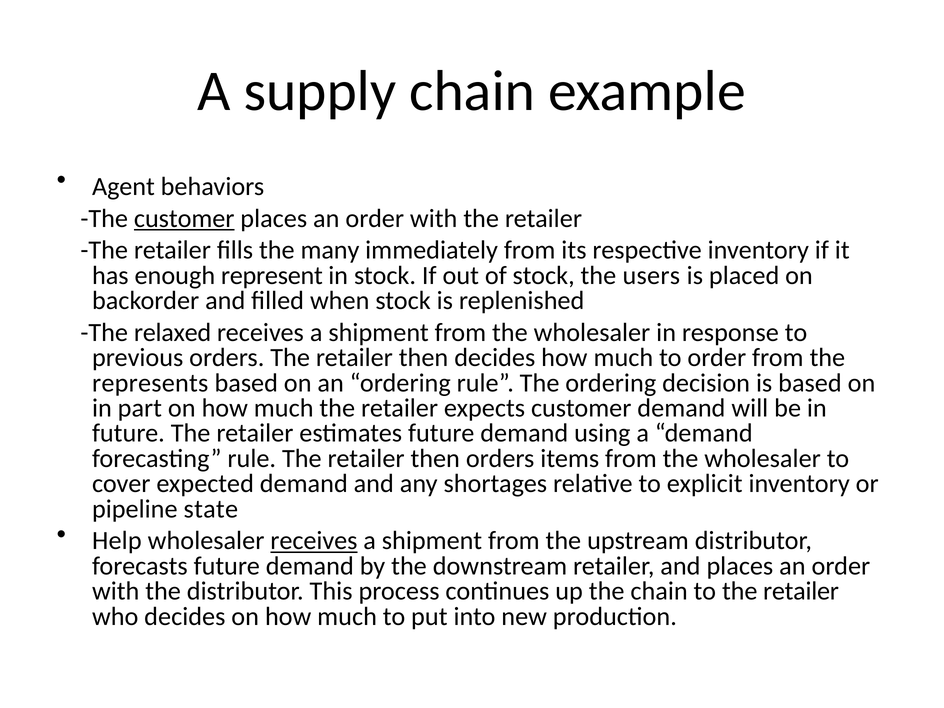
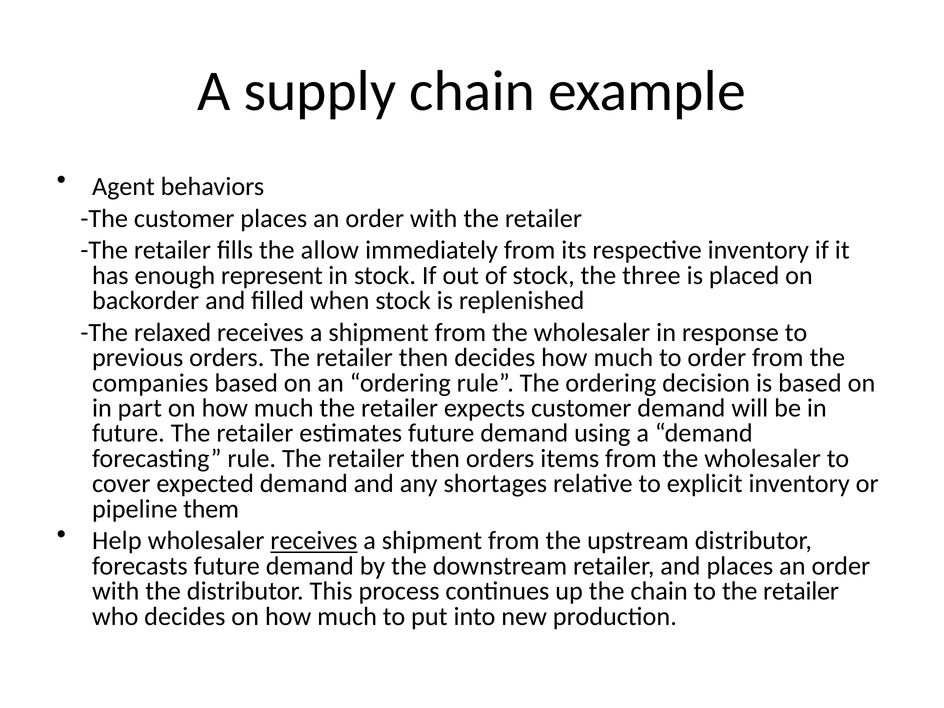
customer underline: present -> none (184, 218)
many: many -> allow (330, 250)
users: users -> three (651, 275)
represents: represents -> companies (150, 383)
state: state -> them (211, 509)
